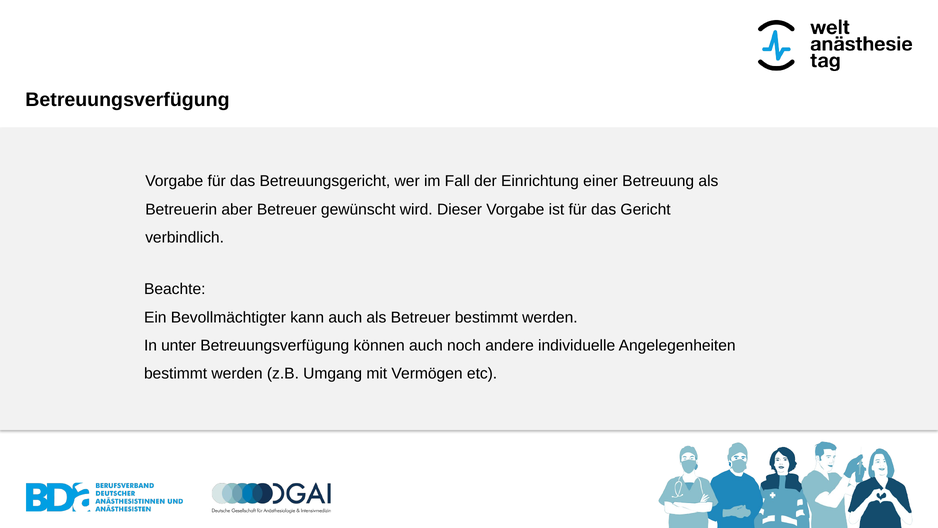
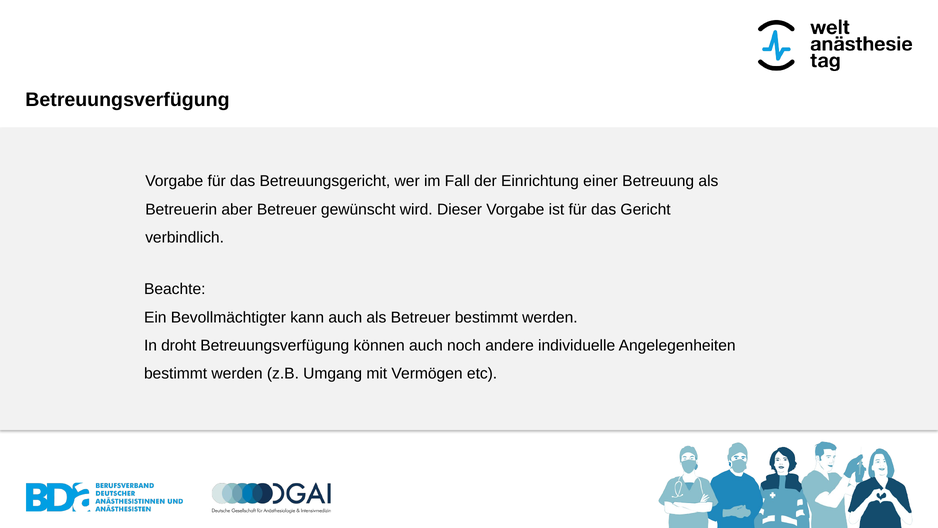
unter: unter -> droht (179, 345)
